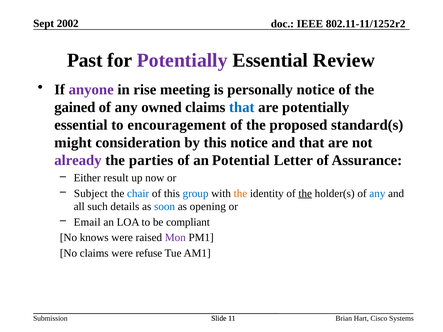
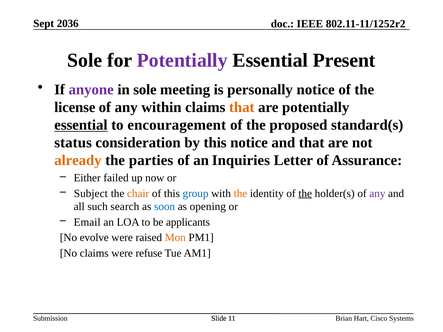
2002: 2002 -> 2036 (68, 24)
Past: Past -> Sole (85, 60)
Review: Review -> Present (344, 60)
in rise: rise -> sole (145, 90)
gained: gained -> license (75, 107)
owned: owned -> within (161, 107)
that colour: blue -> orange (242, 107)
essential underline: none -> present (81, 125)
might: might -> status (73, 143)
already colour: purple -> orange (78, 161)
Potential: Potential -> Inquiries (241, 161)
result: result -> failed (116, 178)
chair colour: blue -> orange (138, 193)
any colour: blue -> purple (377, 193)
details: details -> search (125, 207)
compliant: compliant -> applicants (188, 222)
knows: knows -> evolve (94, 238)
Mon colour: purple -> orange (175, 238)
